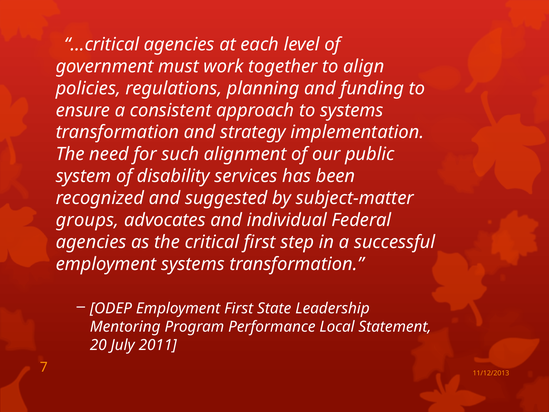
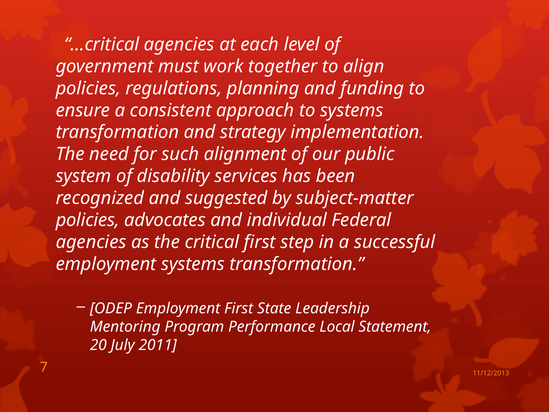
groups: groups -> policies (88, 220)
